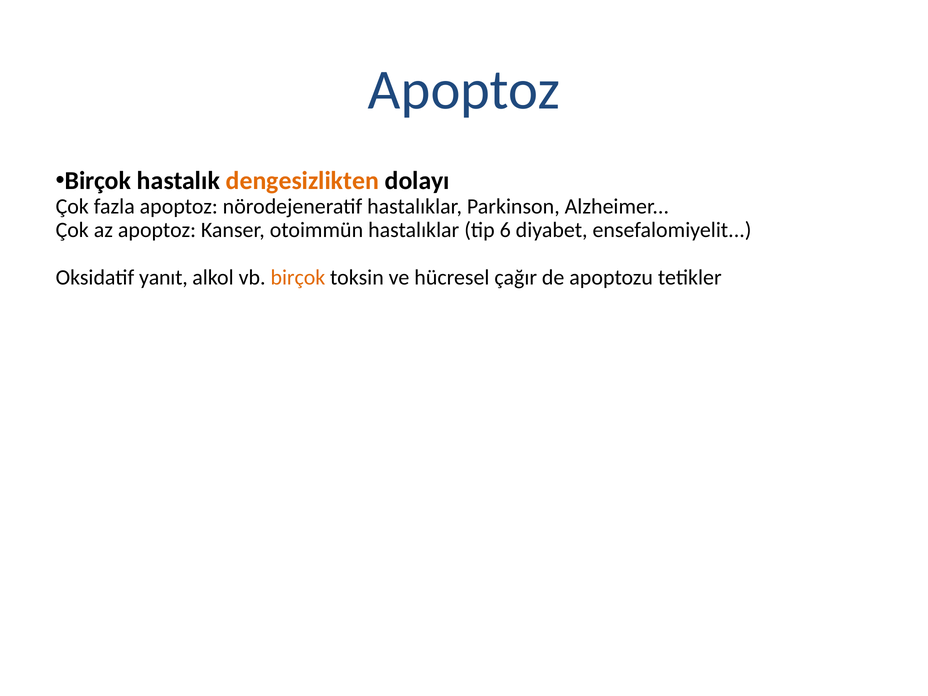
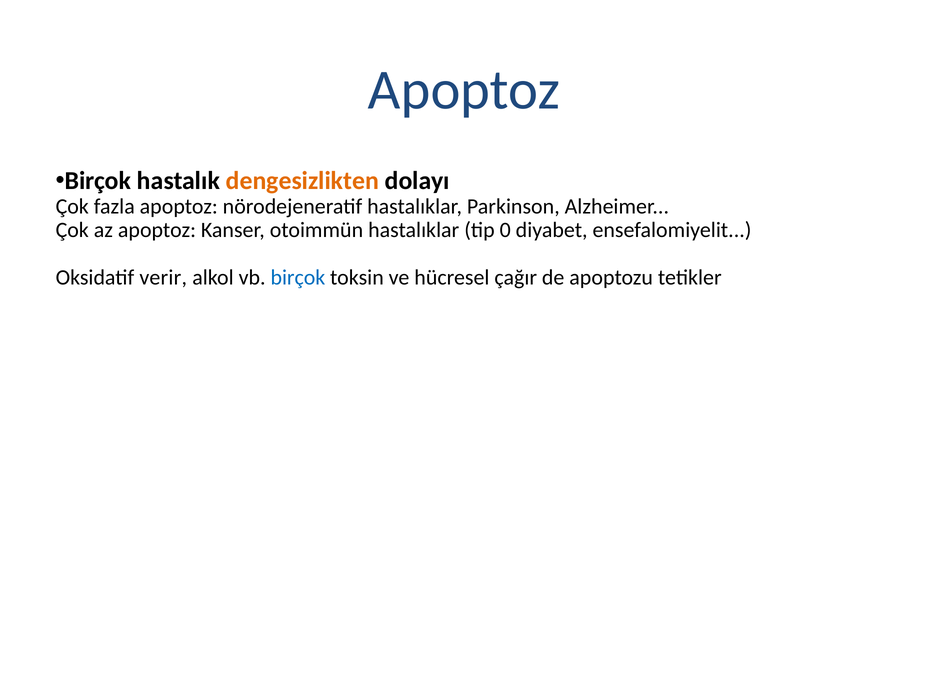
6: 6 -> 0 (505, 230)
yanıt: yanıt -> verir (163, 278)
birçok colour: orange -> blue (298, 278)
